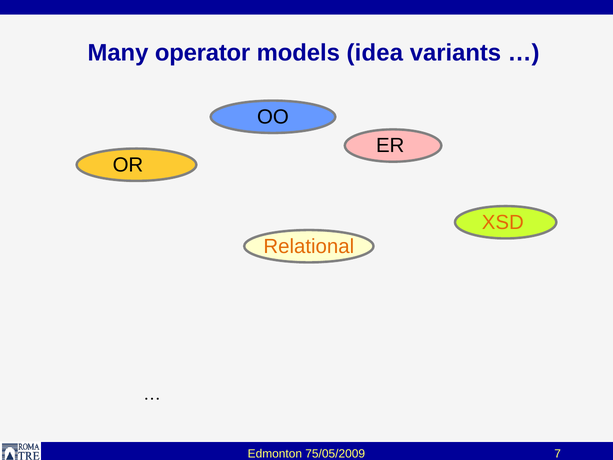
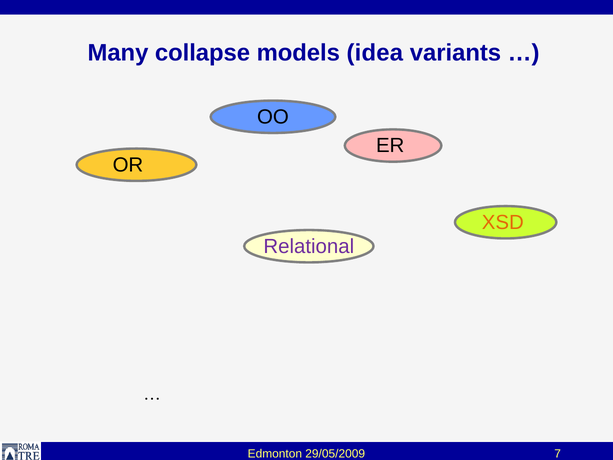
operator: operator -> collapse (203, 53)
Relational colour: orange -> purple (309, 246)
75/05/2009: 75/05/2009 -> 29/05/2009 (335, 453)
